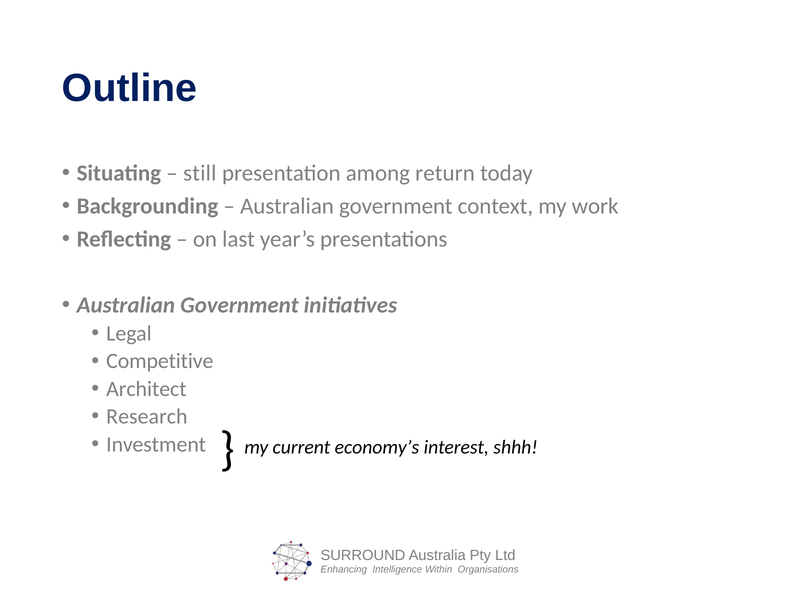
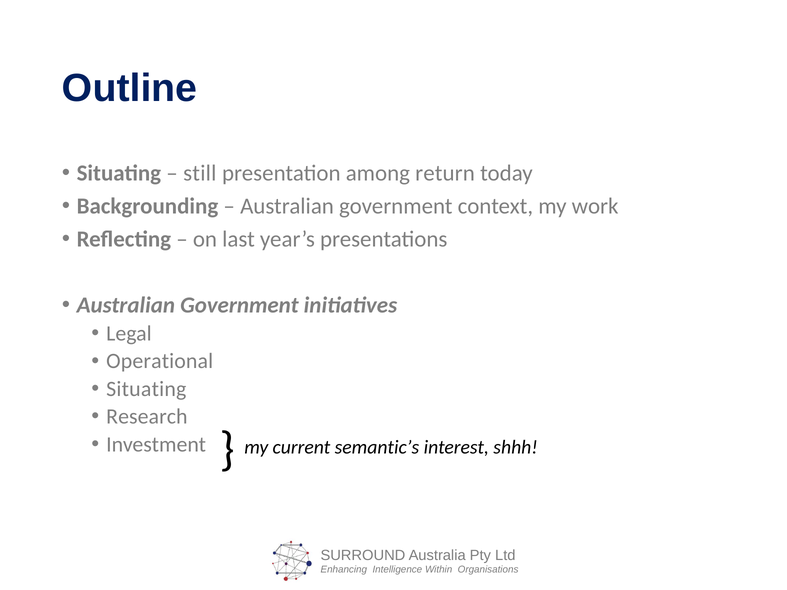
Competitive: Competitive -> Operational (160, 361)
Architect: Architect -> Situating (146, 389)
economy’s: economy’s -> semantic’s (377, 448)
